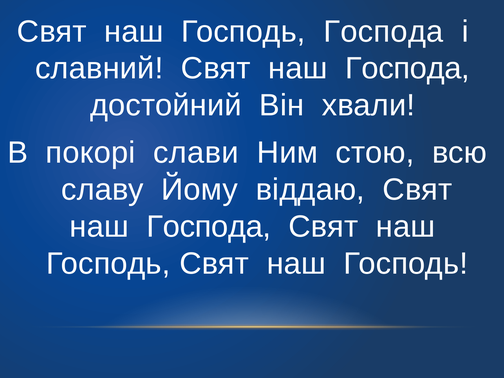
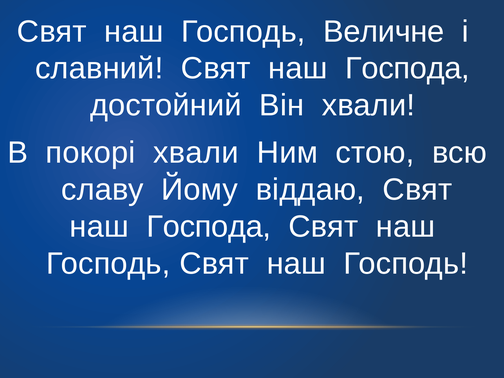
Господь Господа: Господа -> Величне (384, 32)
покорі слави: слави -> хвали (196, 153)
